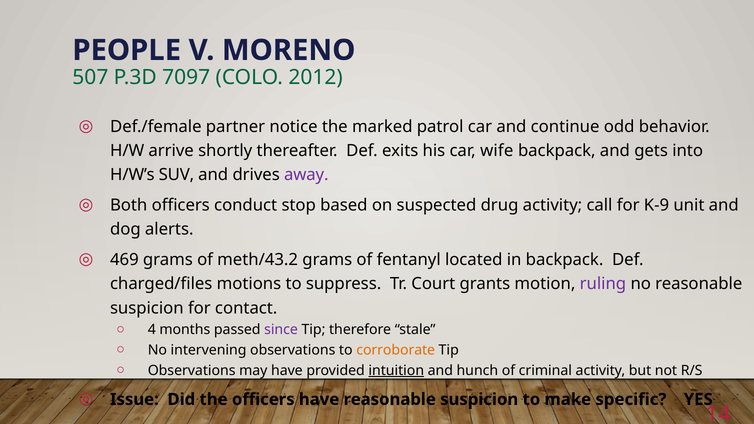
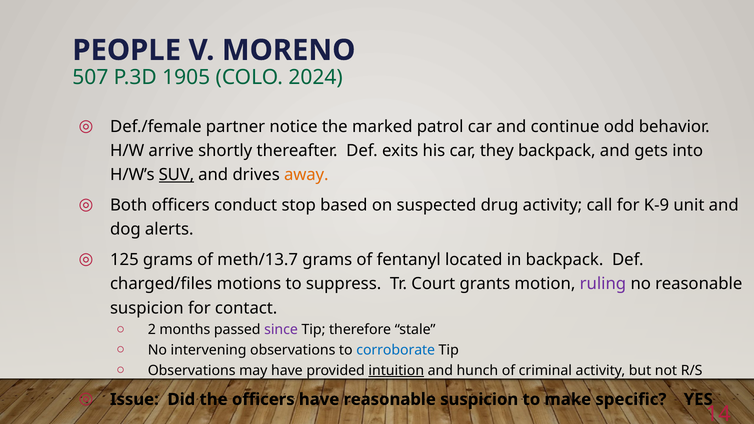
7097: 7097 -> 1905 (186, 77)
2012: 2012 -> 2024 (316, 77)
wife: wife -> they (497, 151)
SUV underline: none -> present (176, 175)
away colour: purple -> orange (306, 175)
469: 469 -> 125 (124, 260)
meth/43.2: meth/43.2 -> meth/13.7 (258, 260)
4: 4 -> 2 (152, 330)
corroborate colour: orange -> blue (396, 350)
